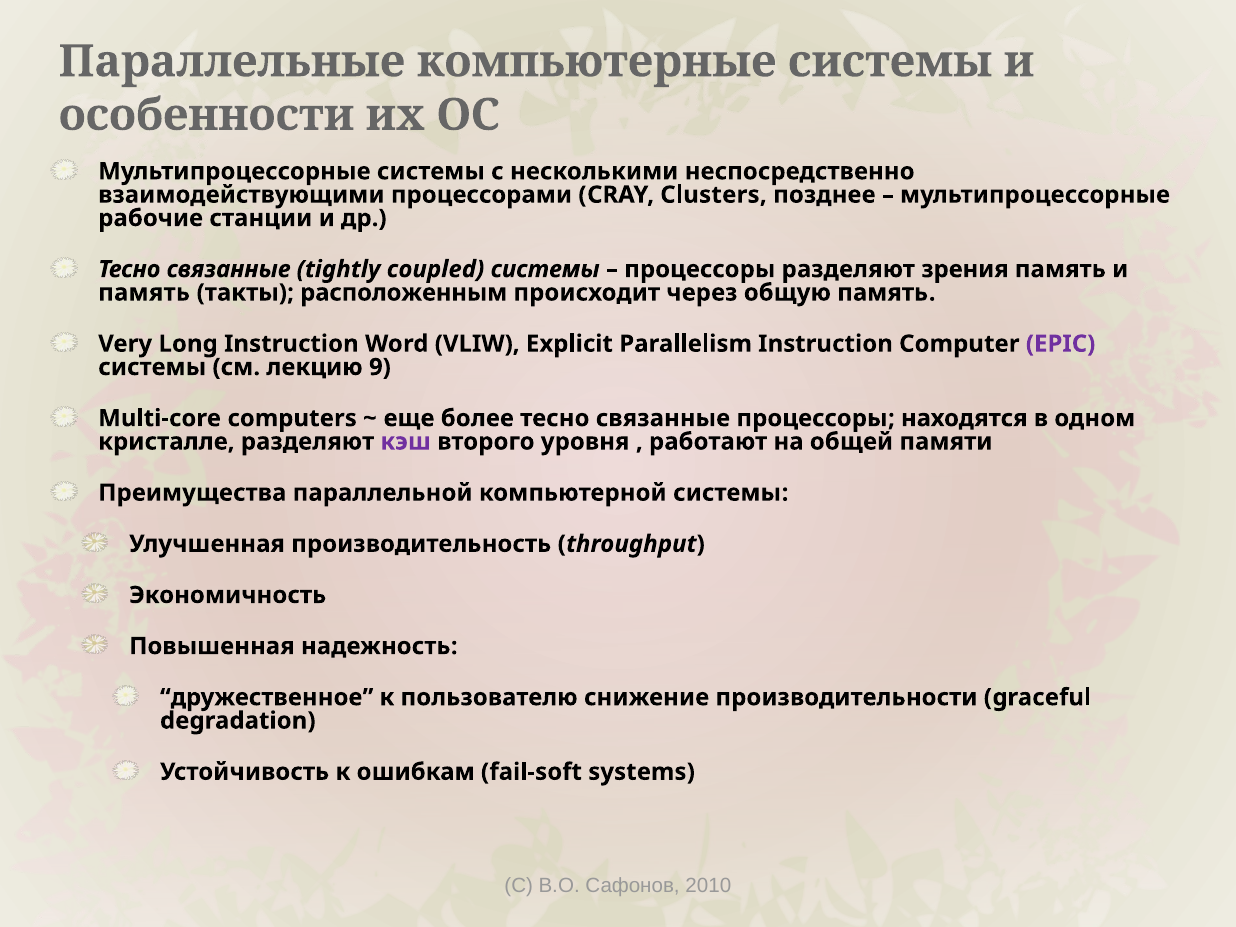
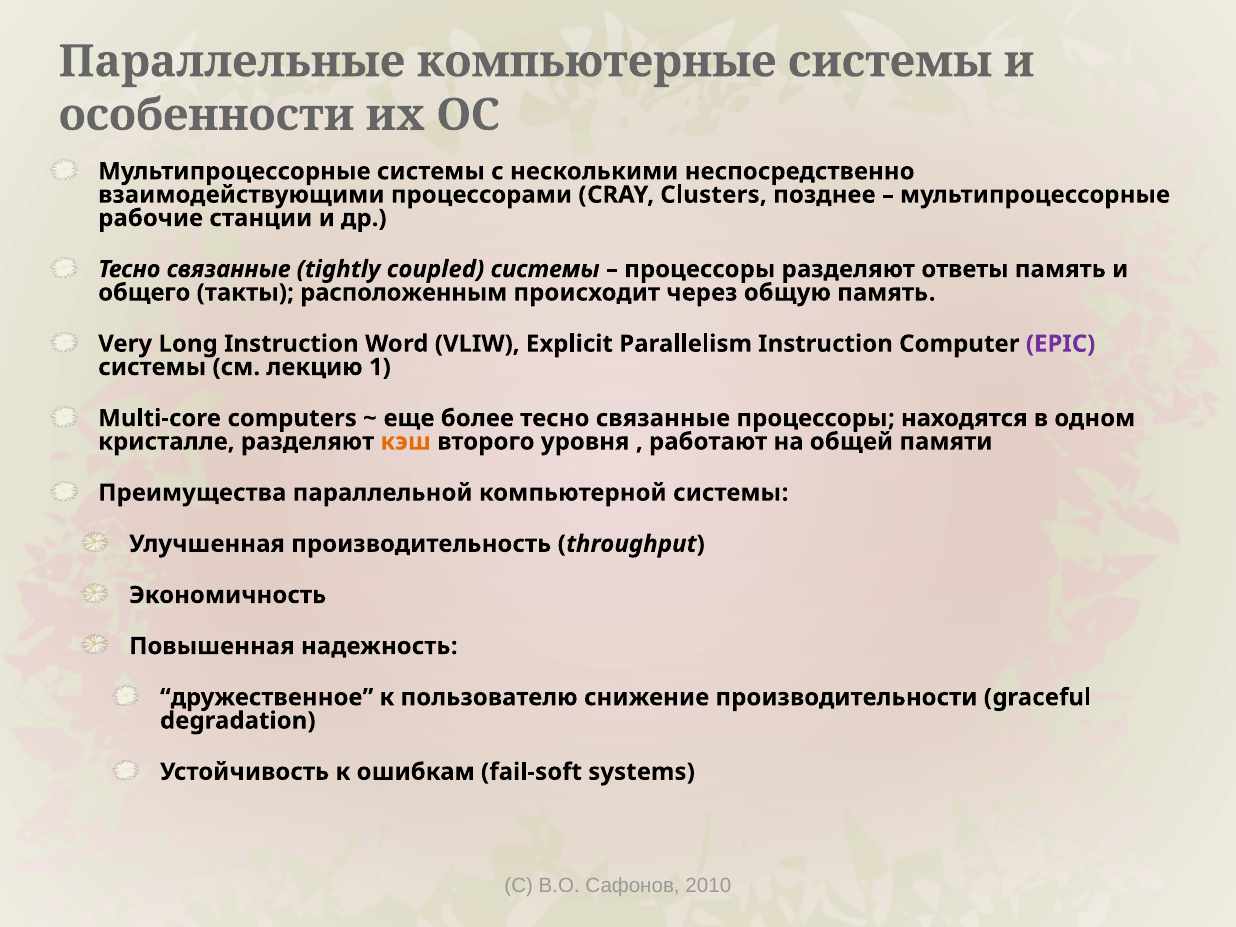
зрения: зрения -> ответы (965, 269)
память: память -> общего (144, 293)
9: 9 -> 1 (380, 367)
кэш colour: purple -> orange (406, 442)
